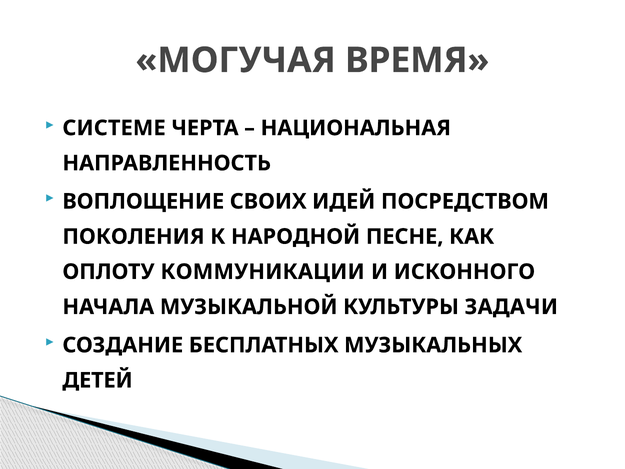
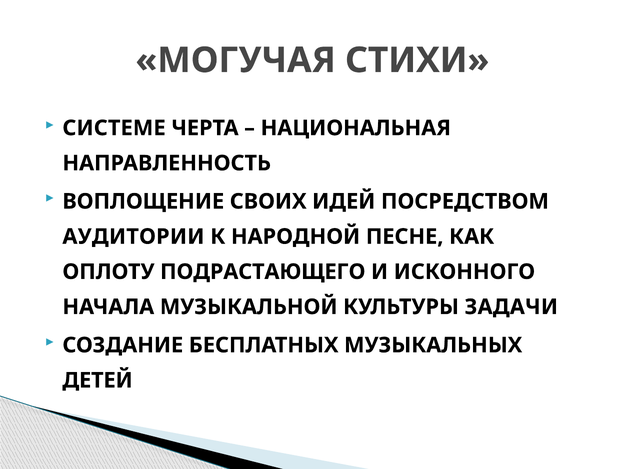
ВРЕМЯ: ВРЕМЯ -> СТИХИ (417, 60)
ПОКОЛЕНИЯ: ПОКОЛЕНИЯ -> АУДИТОРИИ (133, 236)
КОММУНИКАЦИИ: КОММУНИКАЦИИ -> ПОДРАСТАЮЩЕГО (263, 272)
